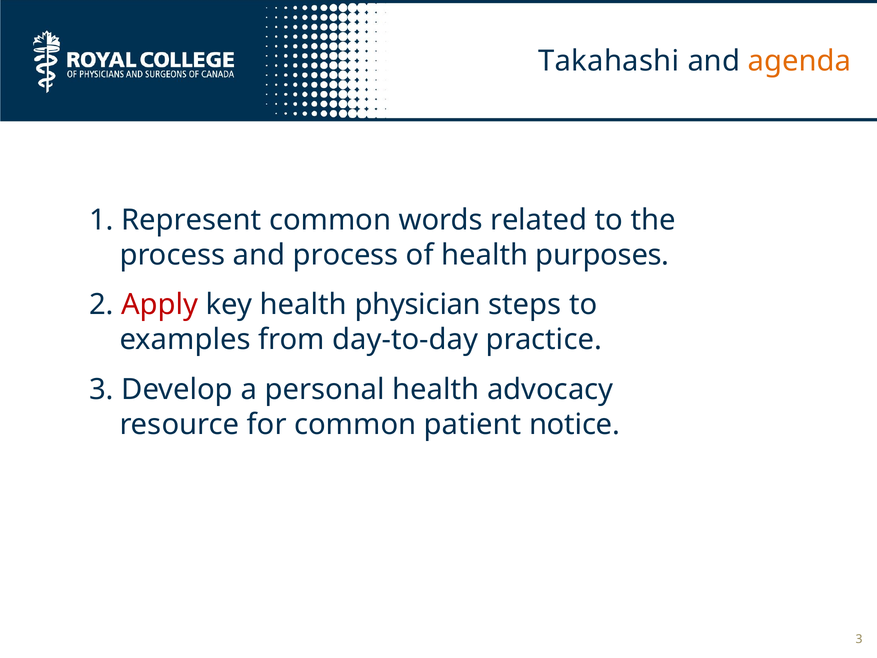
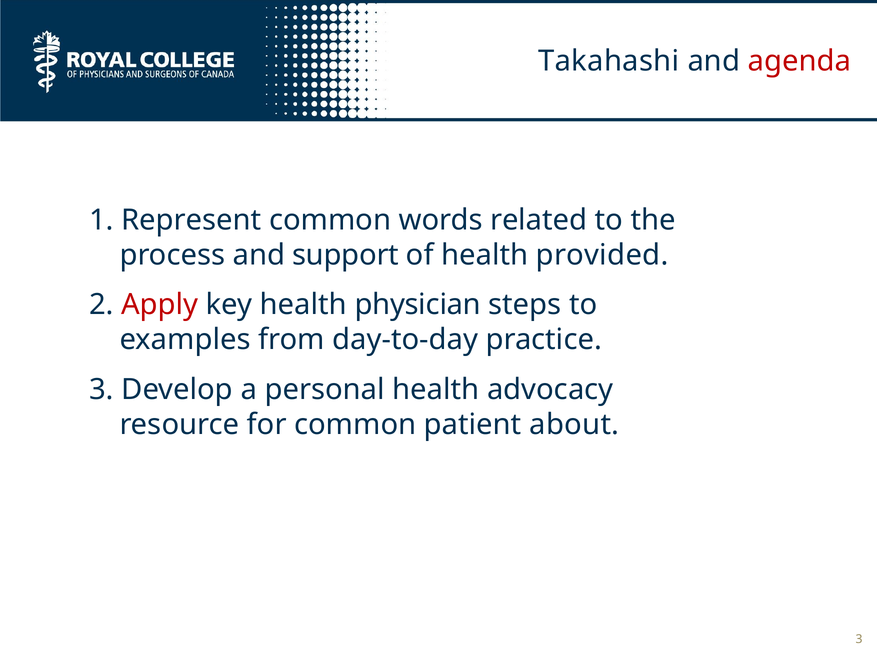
agenda colour: orange -> red (799, 61)
and process: process -> support (346, 255)
purposes: purposes -> provided (602, 255)
notice: notice -> about (574, 424)
